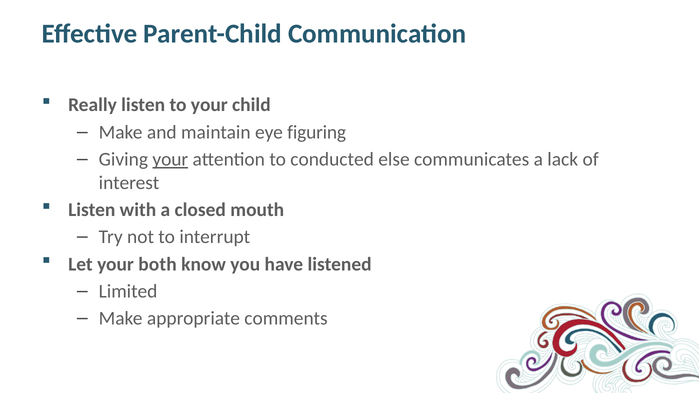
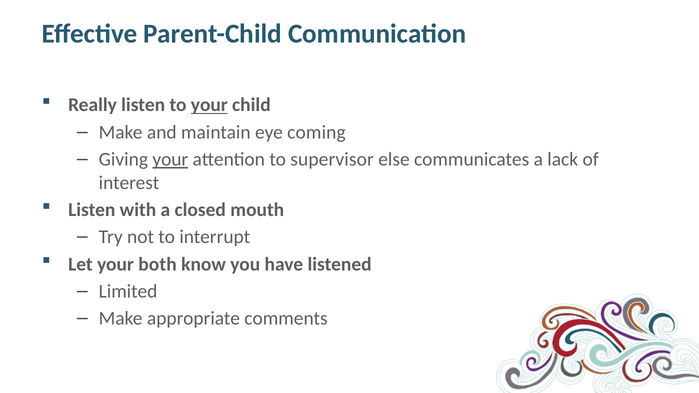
your underline: none -> present (209, 105)
figuring: figuring -> coming (316, 132)
conducted: conducted -> supervisor (332, 159)
